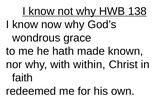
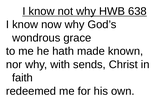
138: 138 -> 638 (137, 11)
within: within -> sends (89, 65)
